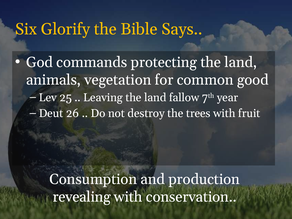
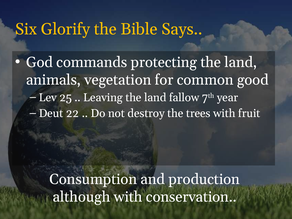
26: 26 -> 22 (72, 113)
revealing: revealing -> although (82, 197)
